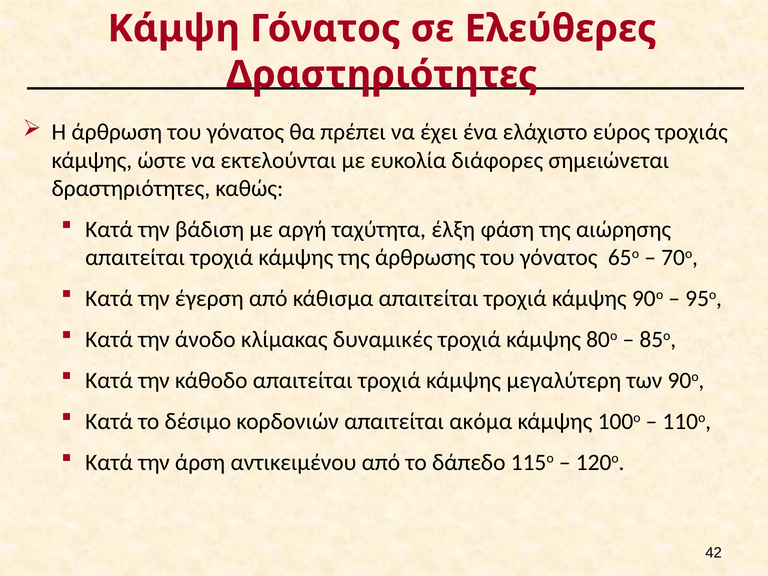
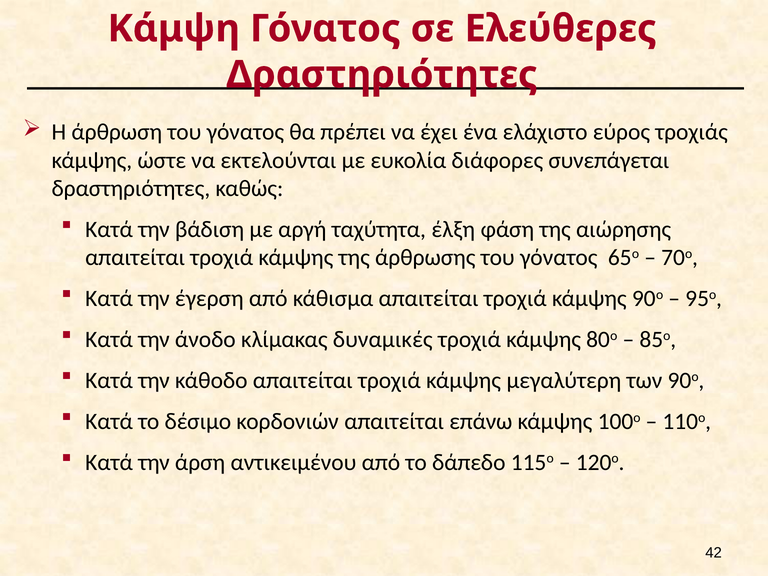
σημειώνεται: σημειώνεται -> συνεπάγεται (609, 160)
ακόμα: ακόμα -> επάνω (481, 421)
